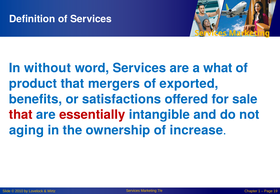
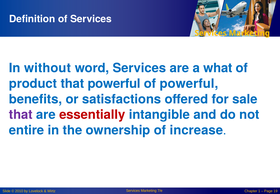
that mergers: mergers -> powerful (114, 84)
of exported: exported -> powerful (189, 84)
that colour: red -> purple (21, 115)
aging: aging -> entire (27, 130)
